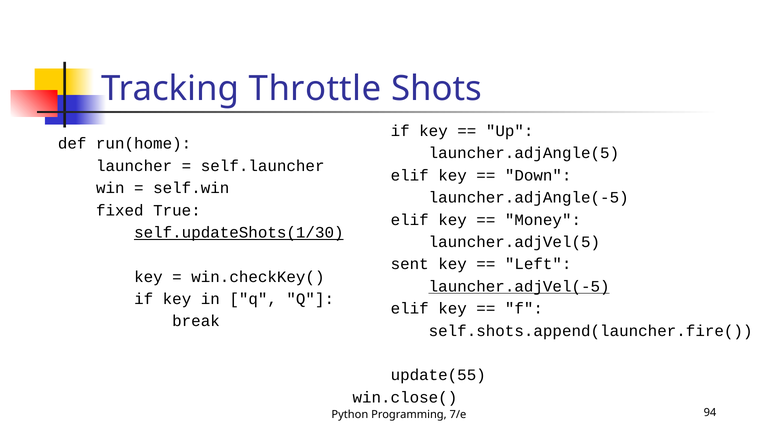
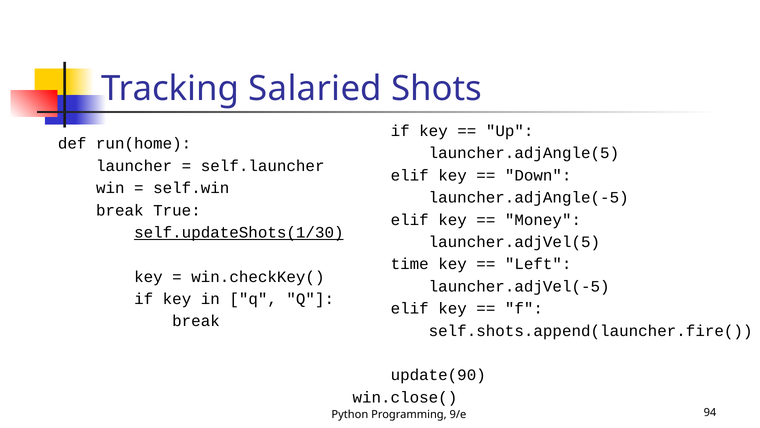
Throttle: Throttle -> Salaried (315, 88)
fixed: fixed -> break (120, 210)
sent: sent -> time (410, 264)
launcher.adjVel(-5 underline: present -> none (519, 286)
update(55: update(55 -> update(90 (438, 375)
7/e: 7/e -> 9/e (458, 414)
